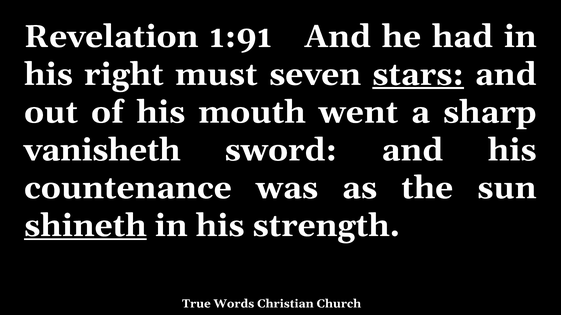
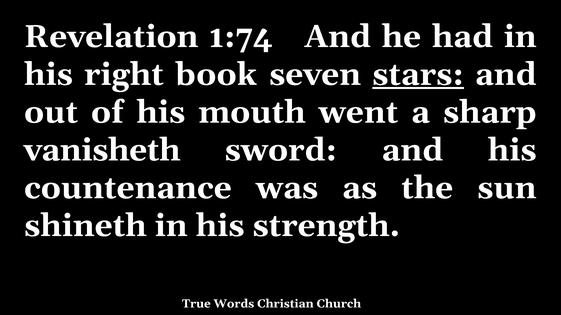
1:91: 1:91 -> 1:74 (241, 37)
must: must -> book (216, 75)
shineth underline: present -> none (85, 226)
